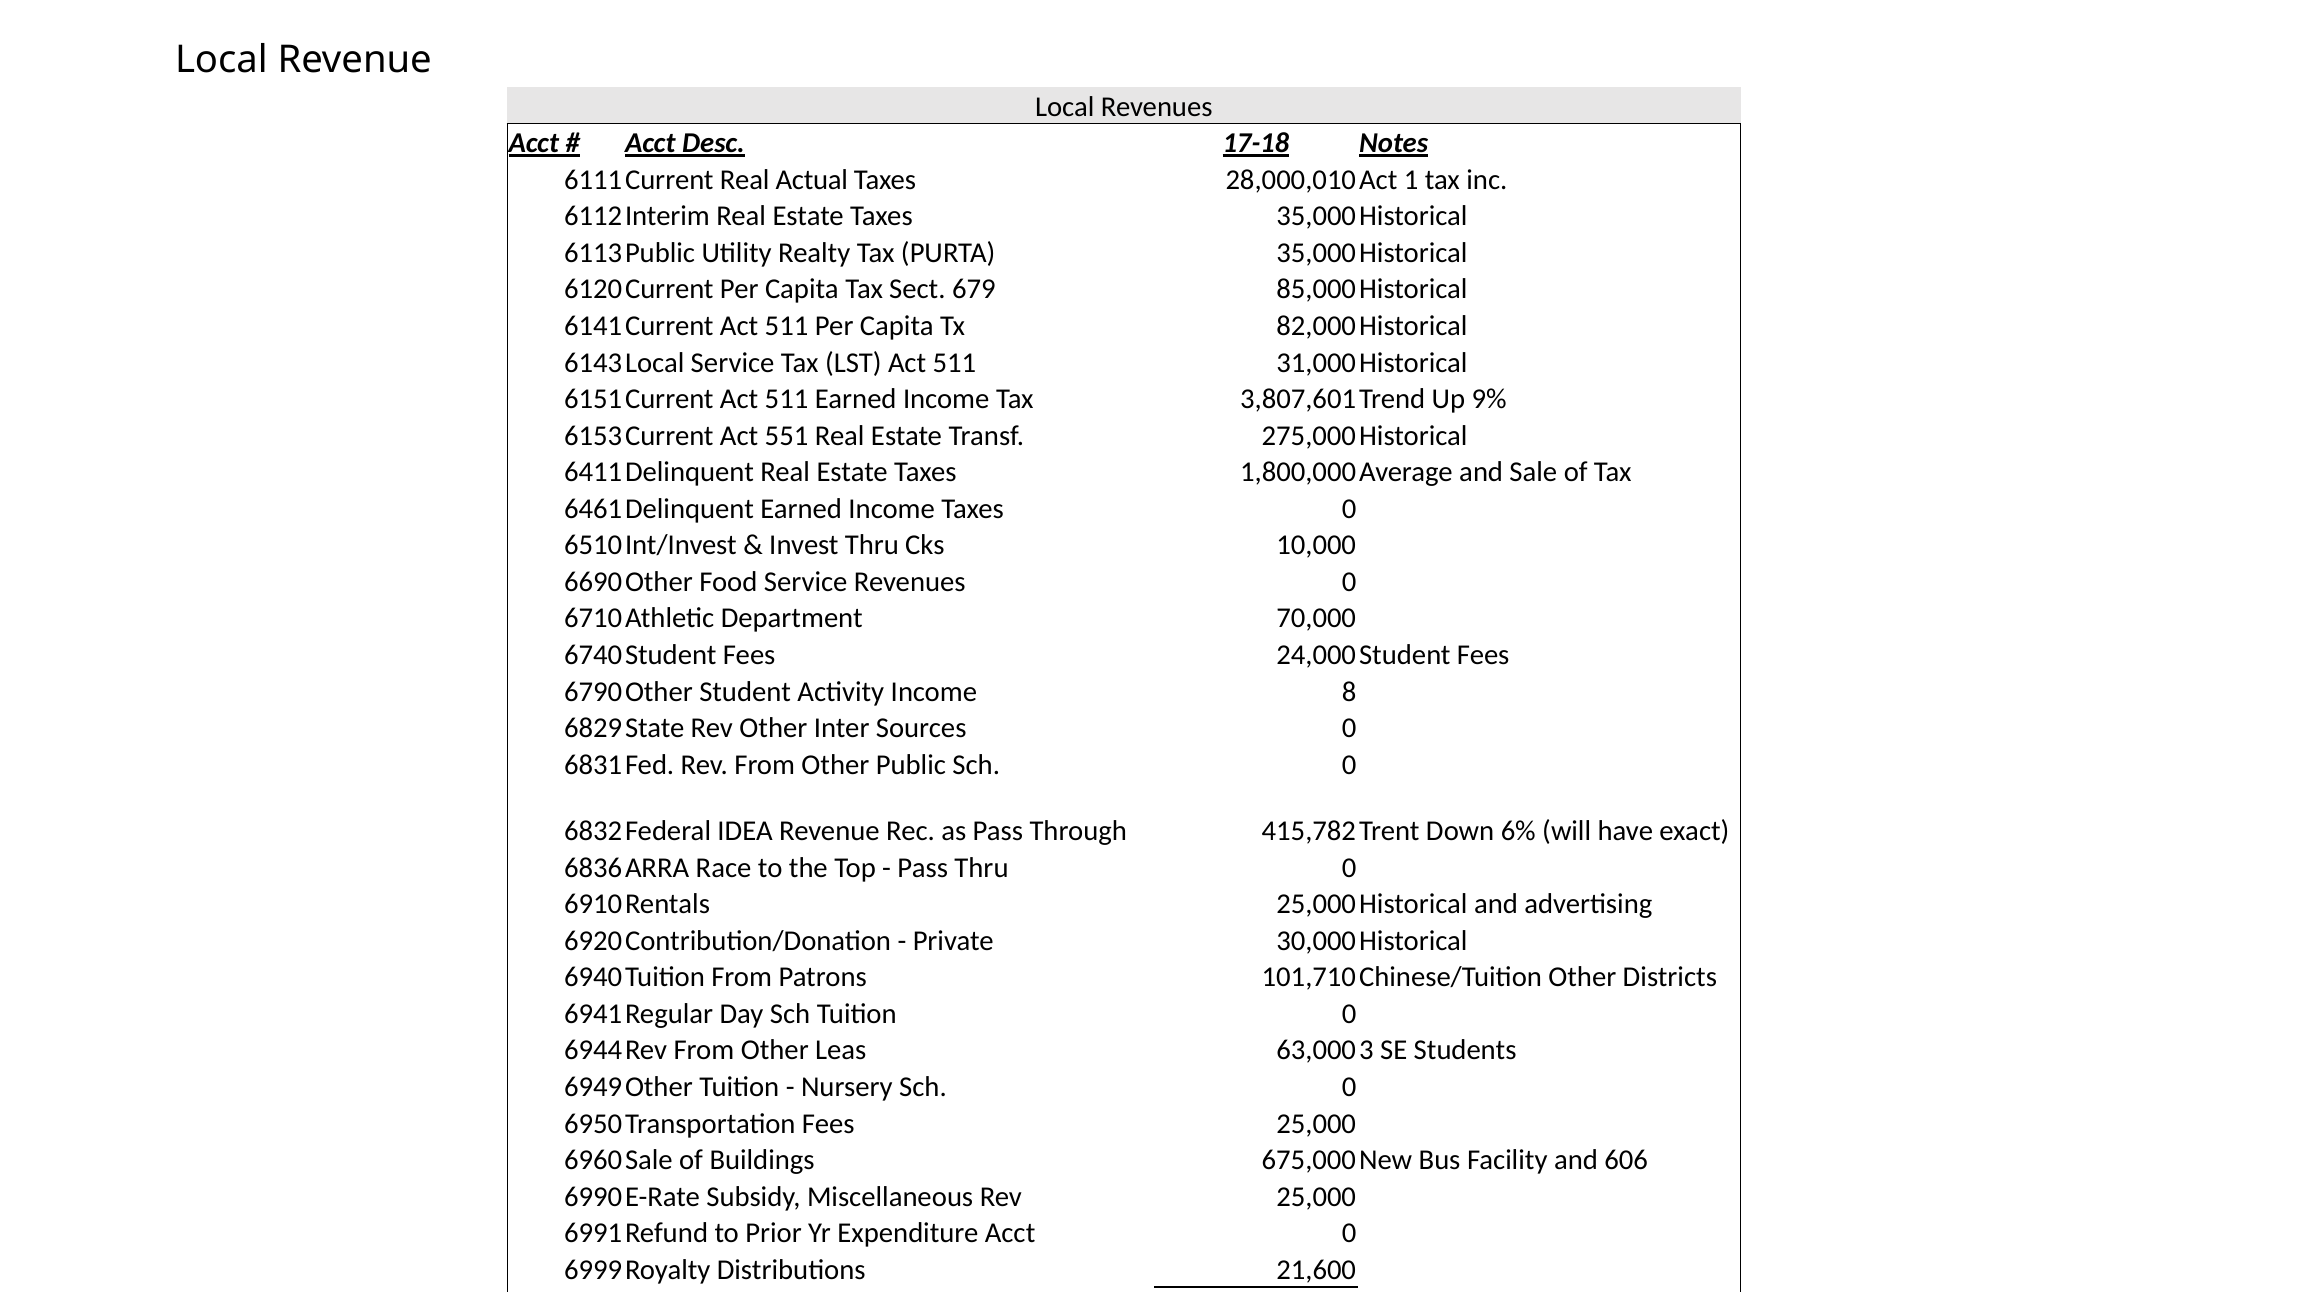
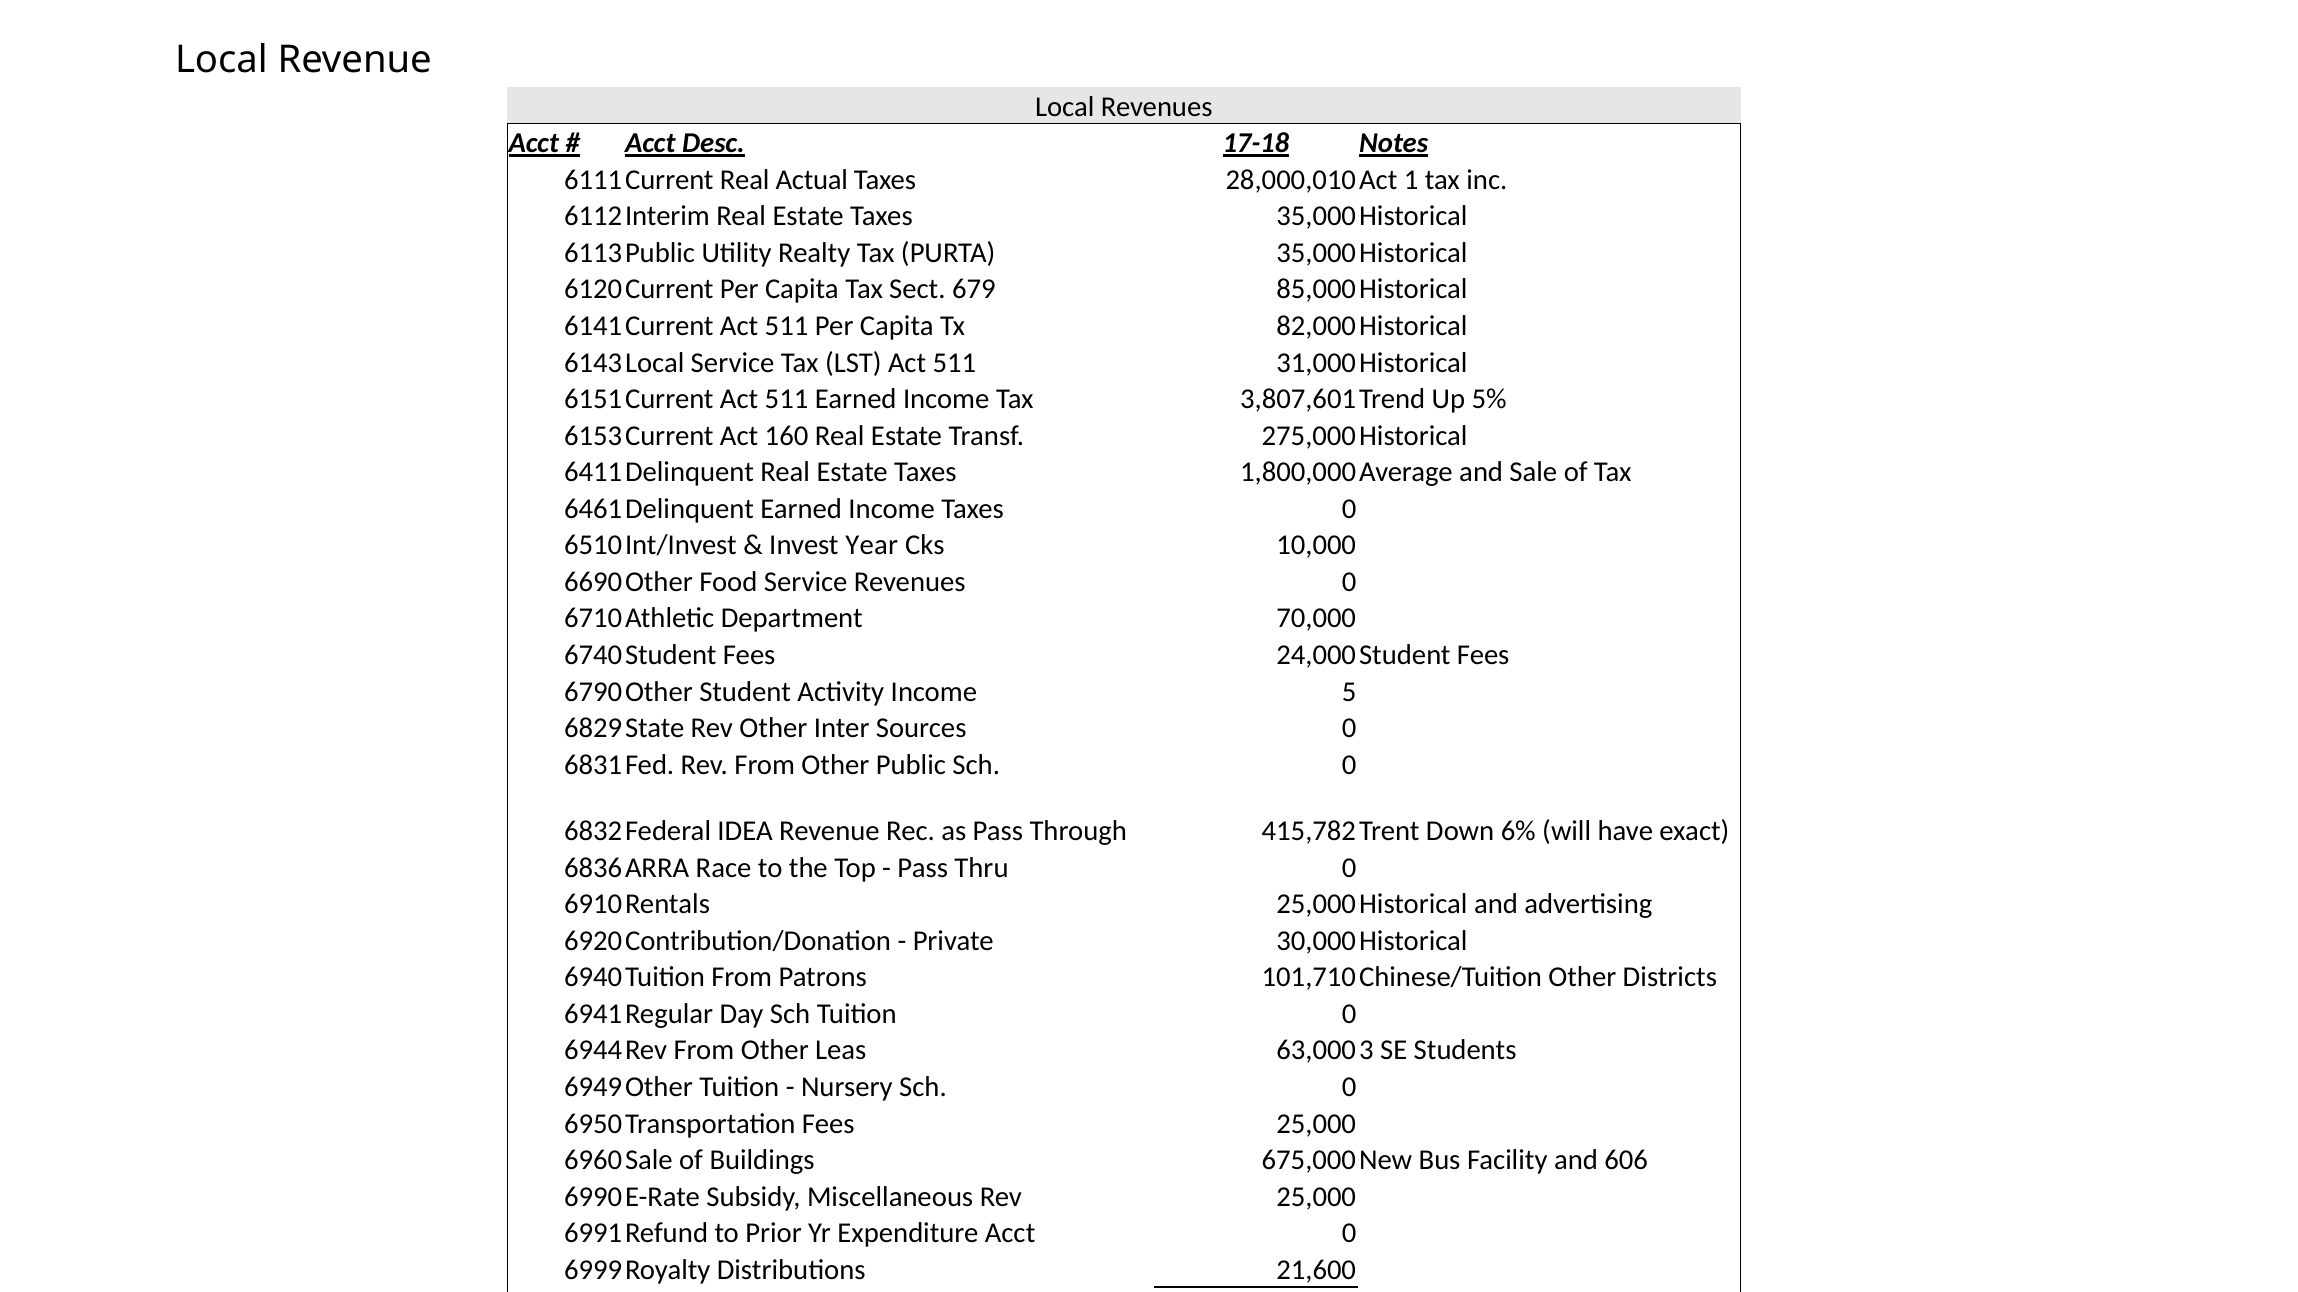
9%: 9% -> 5% (1489, 399)
551: 551 -> 160 (787, 436)
Invest Thru: Thru -> Year (872, 546)
8: 8 -> 5 (1349, 692)
